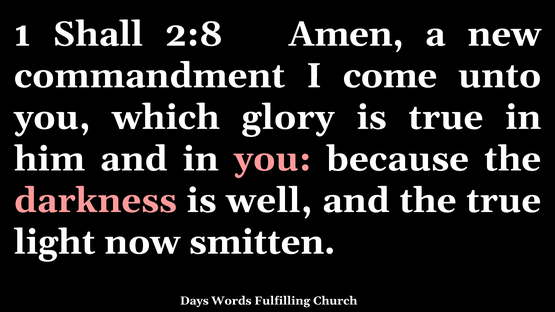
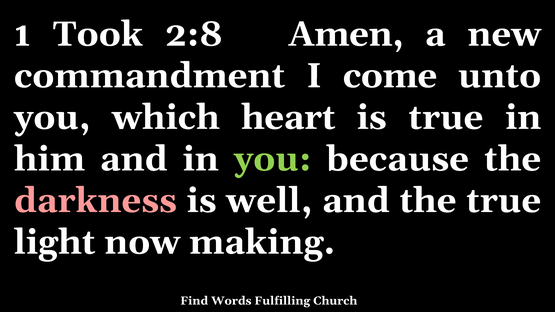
Shall: Shall -> Took (98, 34)
glory: glory -> heart (288, 117)
you colour: pink -> light green (273, 159)
smitten: smitten -> making (262, 242)
Days: Days -> Find (194, 301)
